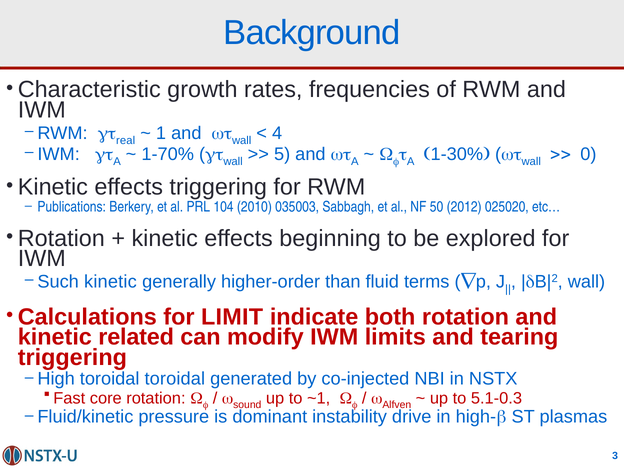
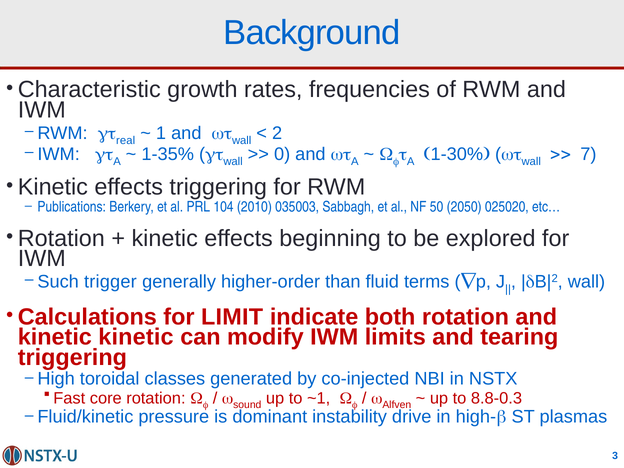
4: 4 -> 2 (277, 133)
1-70%: 1-70% -> 1-35% (168, 154)
5: 5 -> 0 (282, 154)
0: 0 -> 7 (588, 154)
2012: 2012 -> 2050 (464, 207)
kinetic: kinetic -> trigger (110, 282)
kinetic related: related -> kinetic (136, 337)
toroidal toroidal: toroidal -> classes (175, 379)
5.1-0.3: 5.1-0.3 -> 8.8-0.3 (496, 398)
